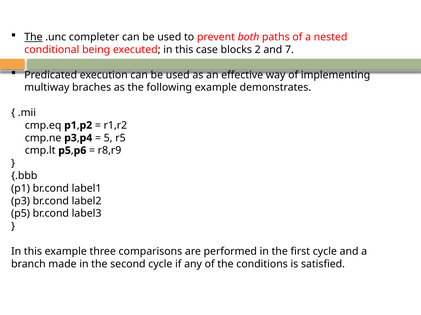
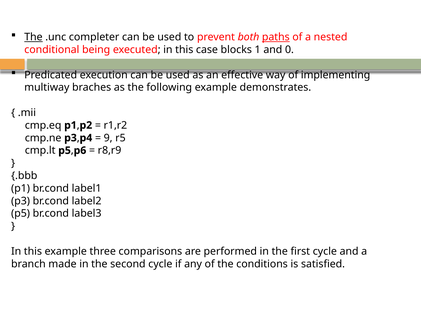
paths underline: none -> present (276, 37)
2: 2 -> 1 (258, 50)
7: 7 -> 0 (289, 50)
5: 5 -> 9 (108, 138)
